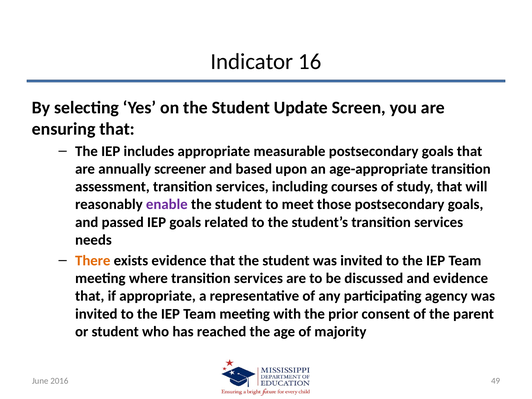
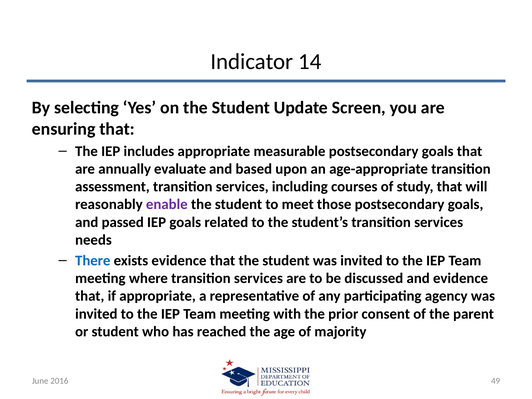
16: 16 -> 14 (310, 61)
screener: screener -> evaluate (180, 169)
There colour: orange -> blue (93, 261)
